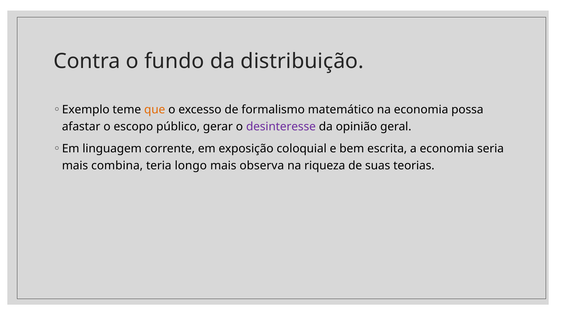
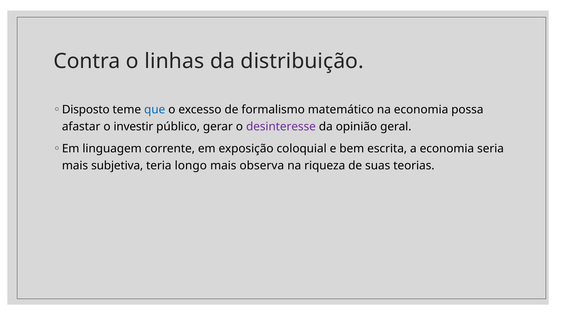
fundo: fundo -> linhas (174, 61)
Exemplo: Exemplo -> Disposto (86, 110)
que colour: orange -> blue (155, 110)
escopo: escopo -> investir (133, 127)
combina: combina -> subjetiva (117, 166)
